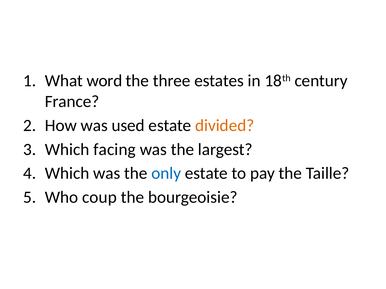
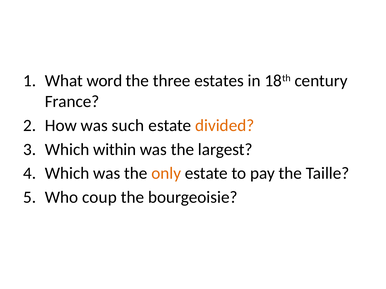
used: used -> such (128, 126)
facing: facing -> within (115, 150)
only colour: blue -> orange (166, 174)
